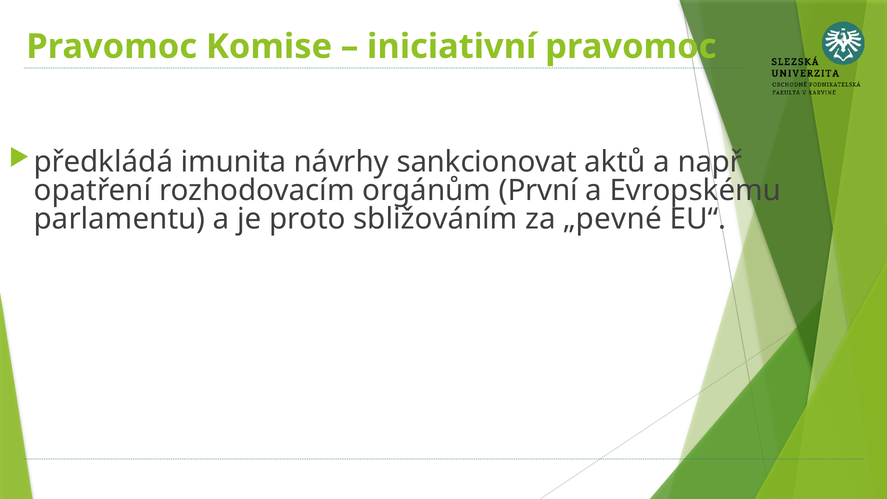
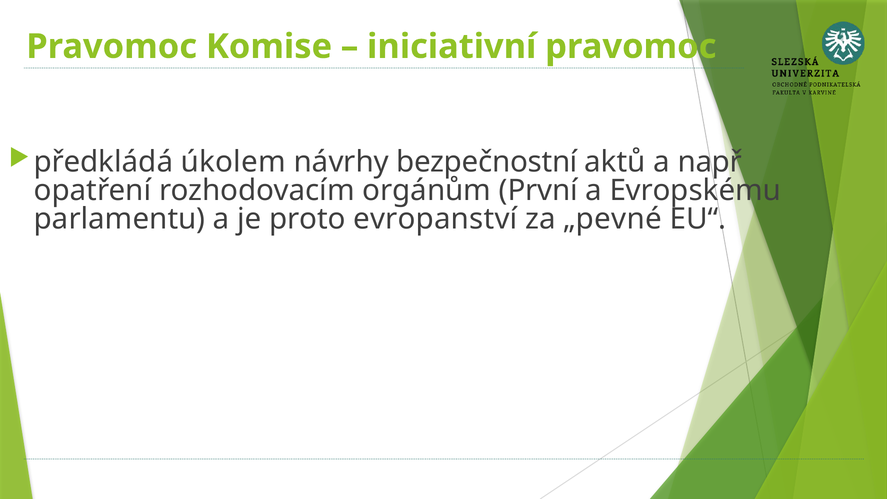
imunita: imunita -> úkolem (233, 162)
sankcionovat: sankcionovat -> bezpečnostní (487, 162)
sbližováním: sbližováním -> evropanství (435, 219)
